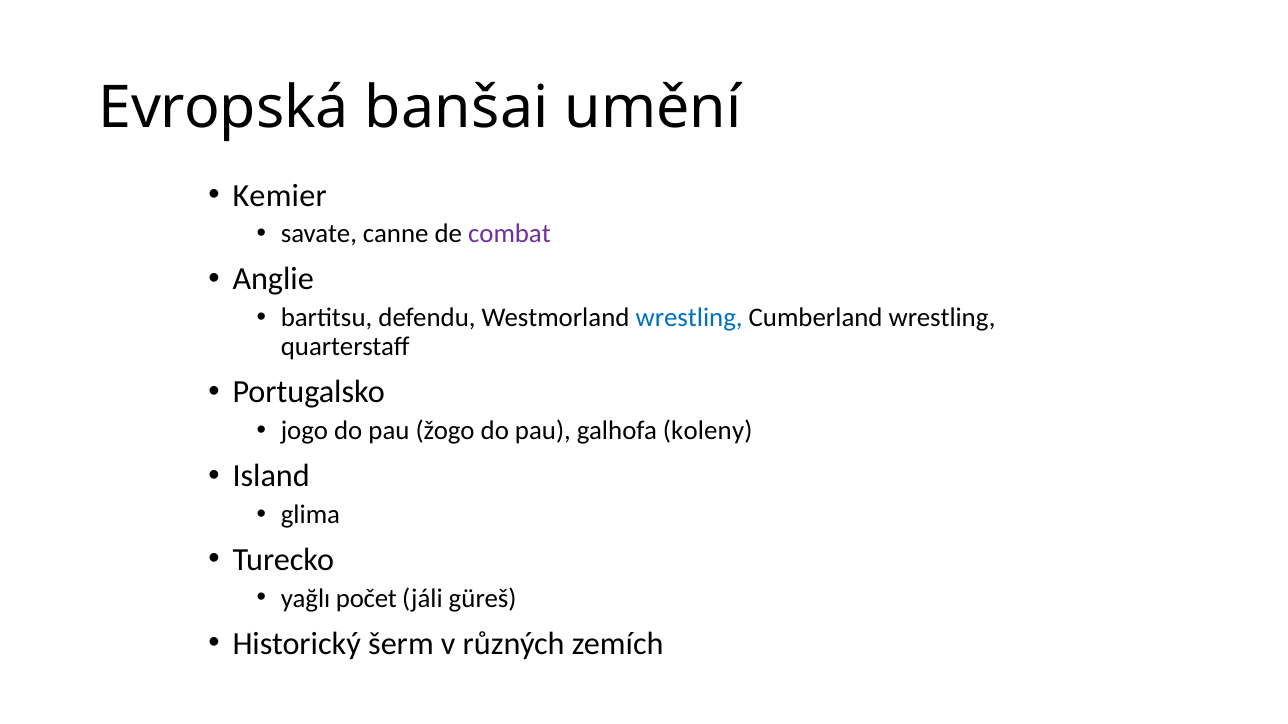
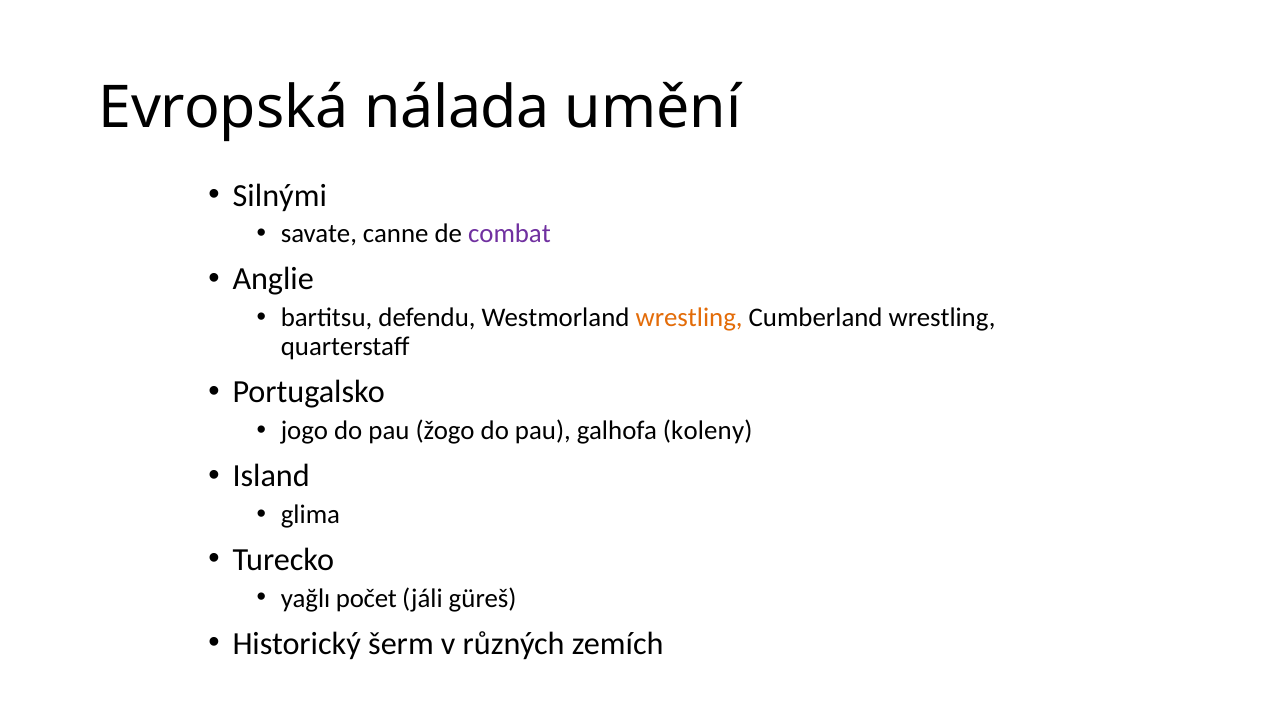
banšai: banšai -> nálada (457, 108)
Kemier: Kemier -> Silnými (280, 196)
wrestling colour: blue -> orange (689, 318)
